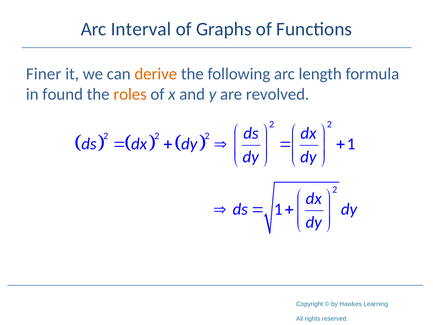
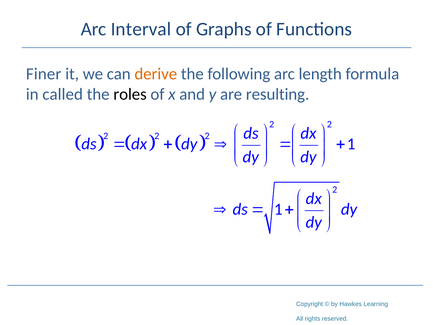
found: found -> called (63, 94)
roles colour: orange -> black (130, 94)
revolved: revolved -> resulting (278, 94)
